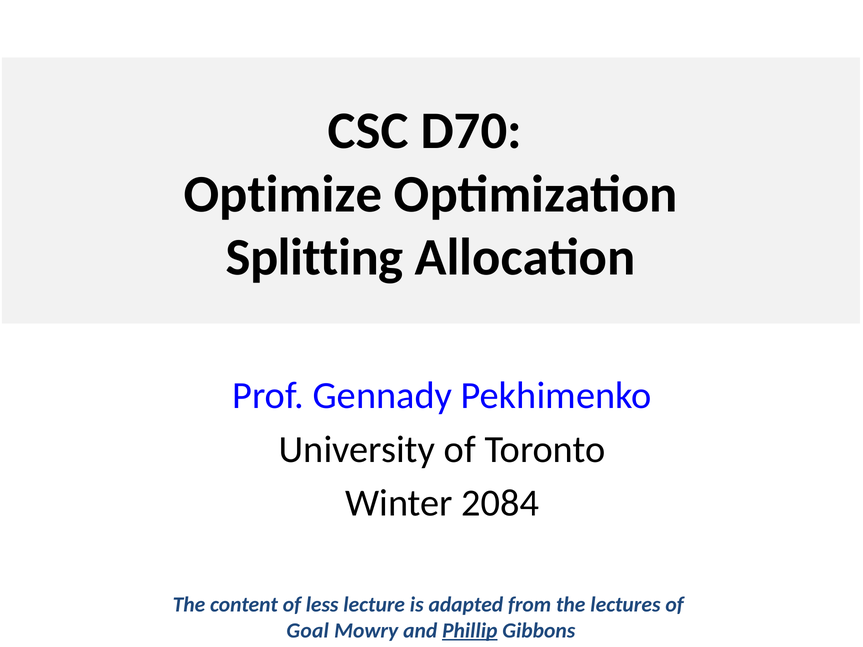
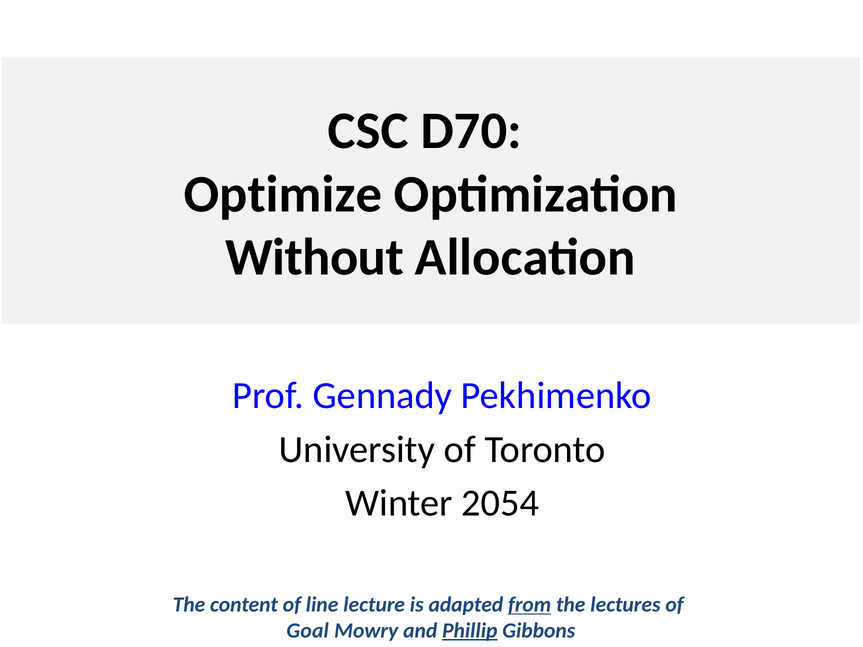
Splitting: Splitting -> Without (315, 258)
2084: 2084 -> 2054 (500, 503)
less: less -> line (322, 605)
from underline: none -> present (530, 605)
